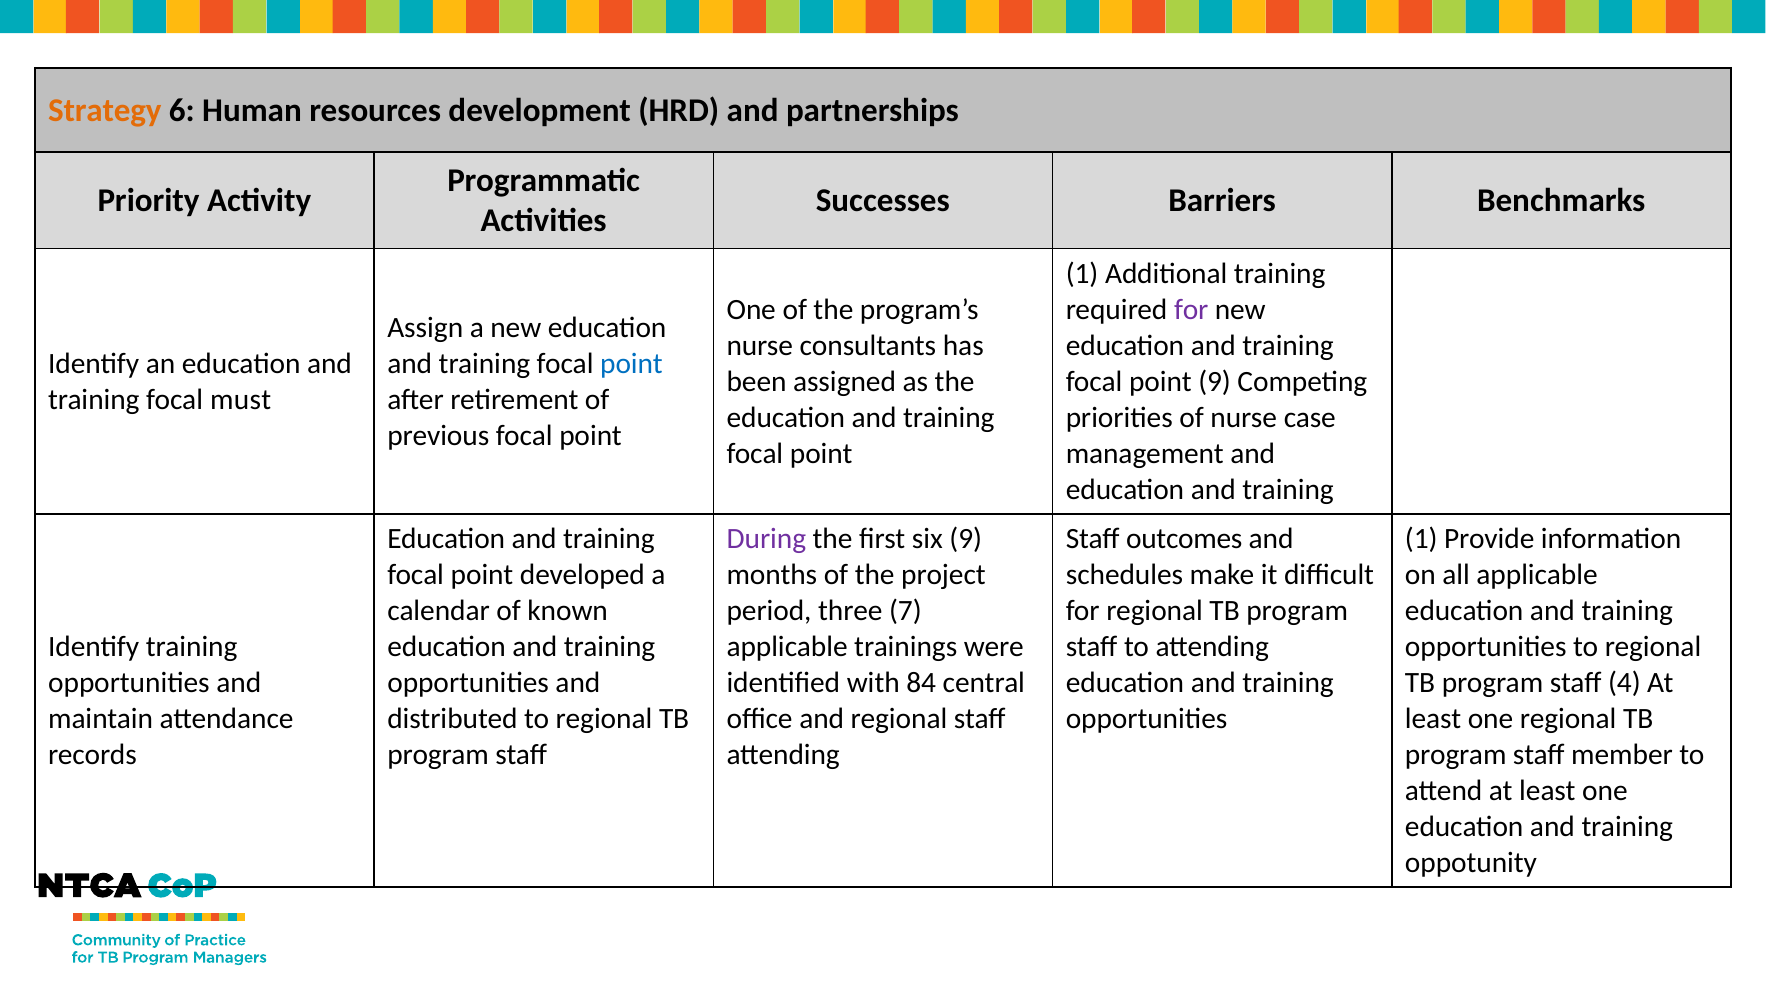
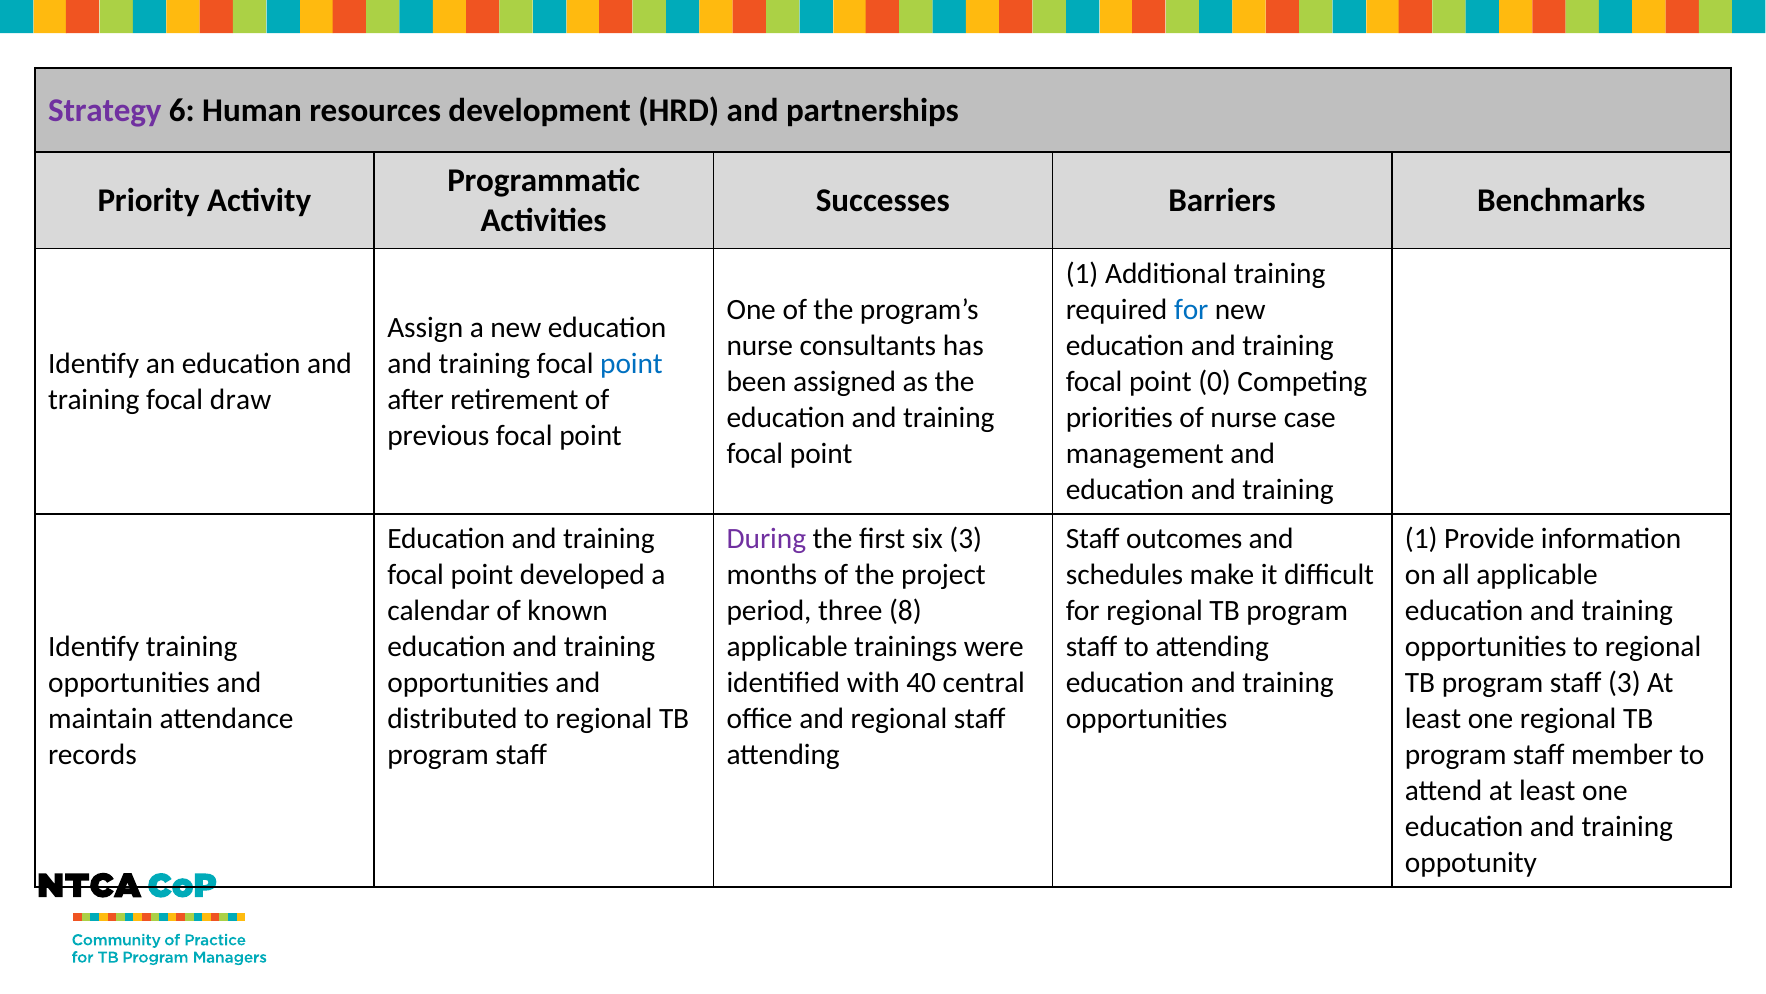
Strategy colour: orange -> purple (105, 110)
for colour: purple -> blue (1191, 309)
point 9: 9 -> 0 (1215, 381)
must: must -> draw (241, 399)
six 9: 9 -> 3 (966, 538)
7: 7 -> 8 (905, 610)
84: 84 -> 40 (921, 682)
staff 4: 4 -> 3 (1624, 682)
